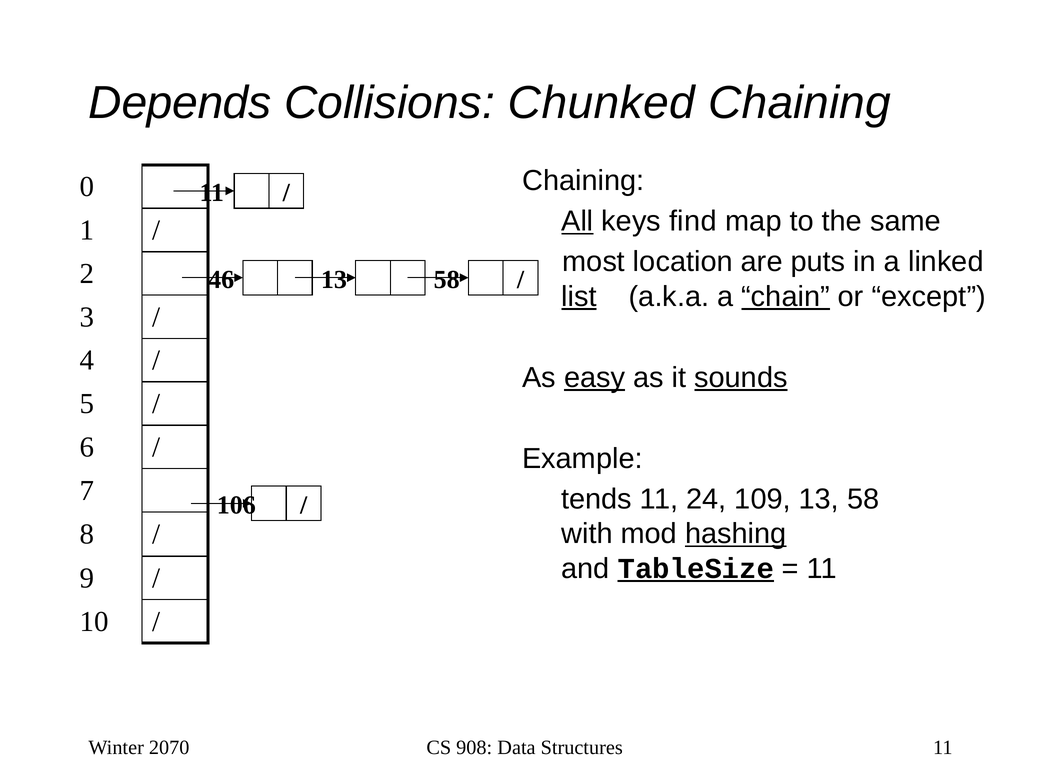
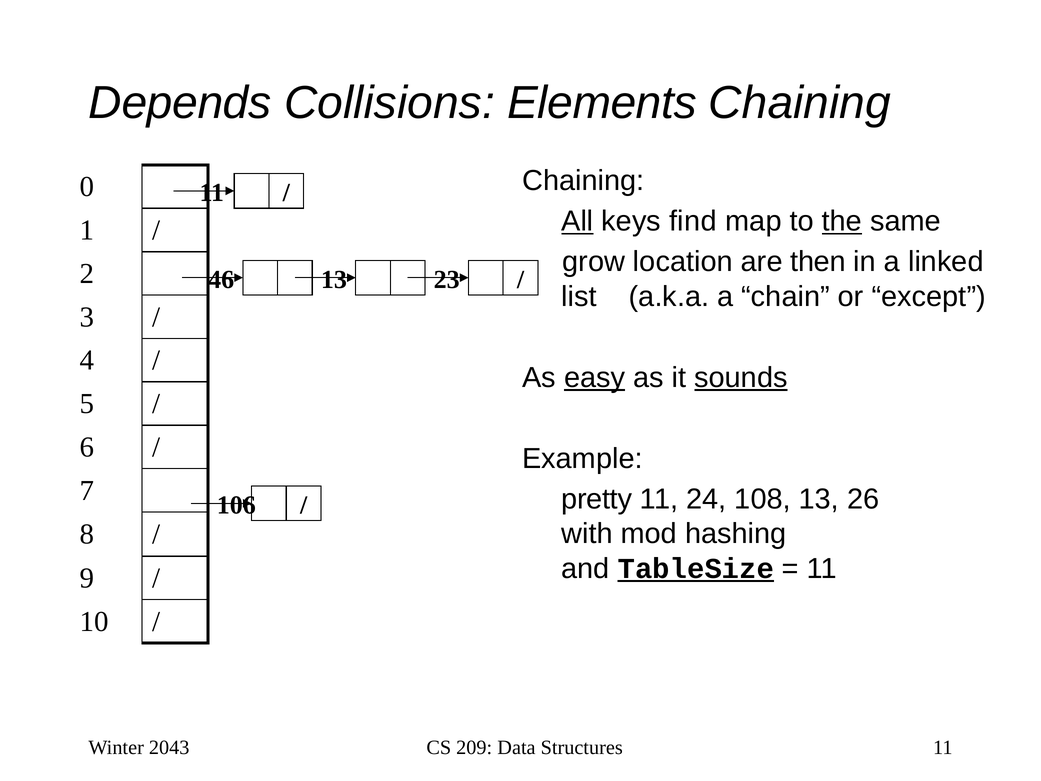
Chunked: Chunked -> Elements (602, 103)
the underline: none -> present (842, 221)
most: most -> grow (594, 262)
puts: puts -> then (818, 262)
58: 58 -> 23 (447, 279)
list underline: present -> none (579, 296)
chain underline: present -> none (786, 296)
tends: tends -> pretty (597, 499)
109: 109 -> 108 (763, 499)
58: 58 -> 26 (863, 499)
hashing underline: present -> none (736, 534)
2070: 2070 -> 2043 (169, 747)
908: 908 -> 209 (474, 747)
